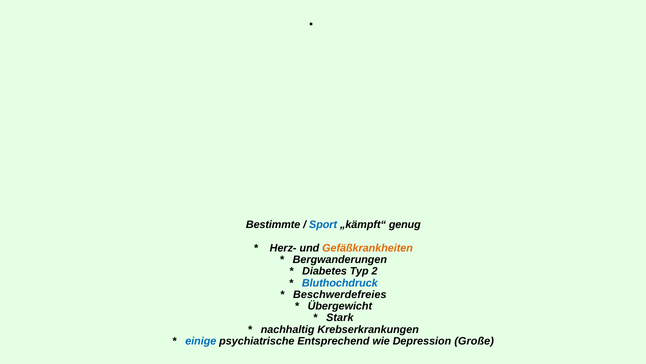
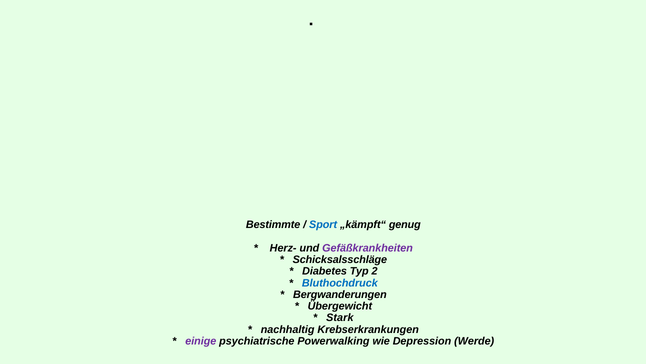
Gefäßkrankheiten colour: orange -> purple (368, 248)
Bergwanderungen: Bergwanderungen -> Schicksalsschläge (340, 259)
Beschwerdefreies: Beschwerdefreies -> Bergwanderungen (340, 294)
einige colour: blue -> purple (201, 341)
Entsprechend: Entsprechend -> Powerwalking (333, 341)
Große: Große -> Werde (474, 341)
